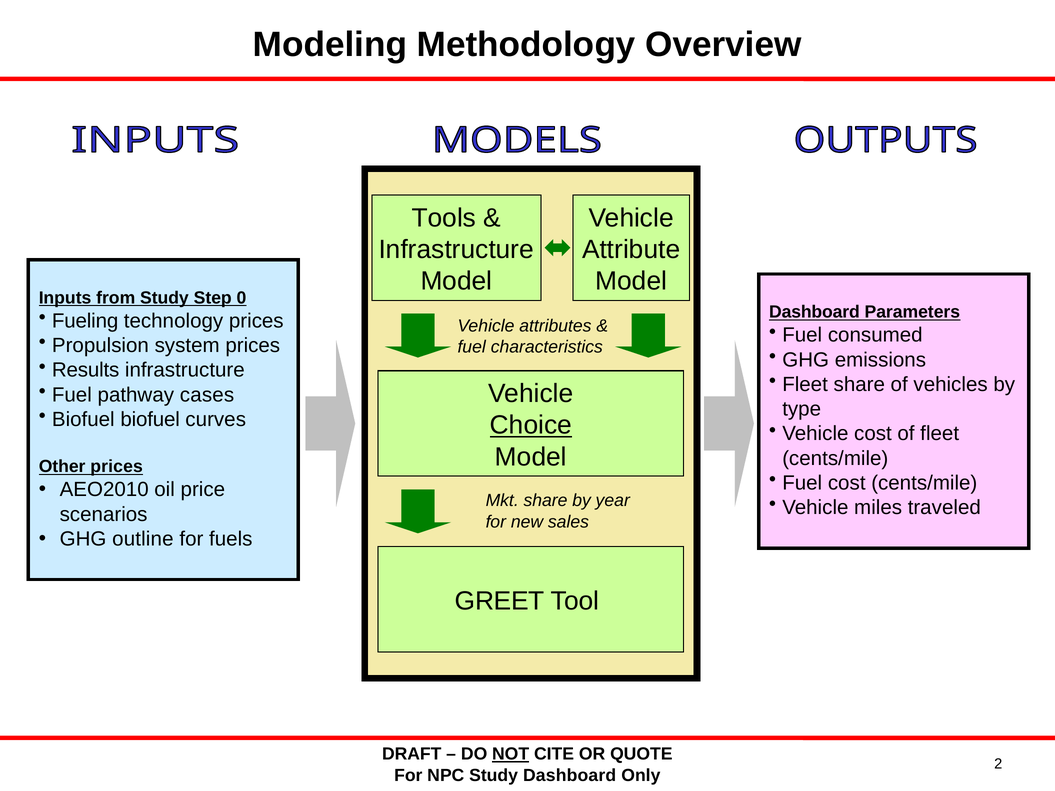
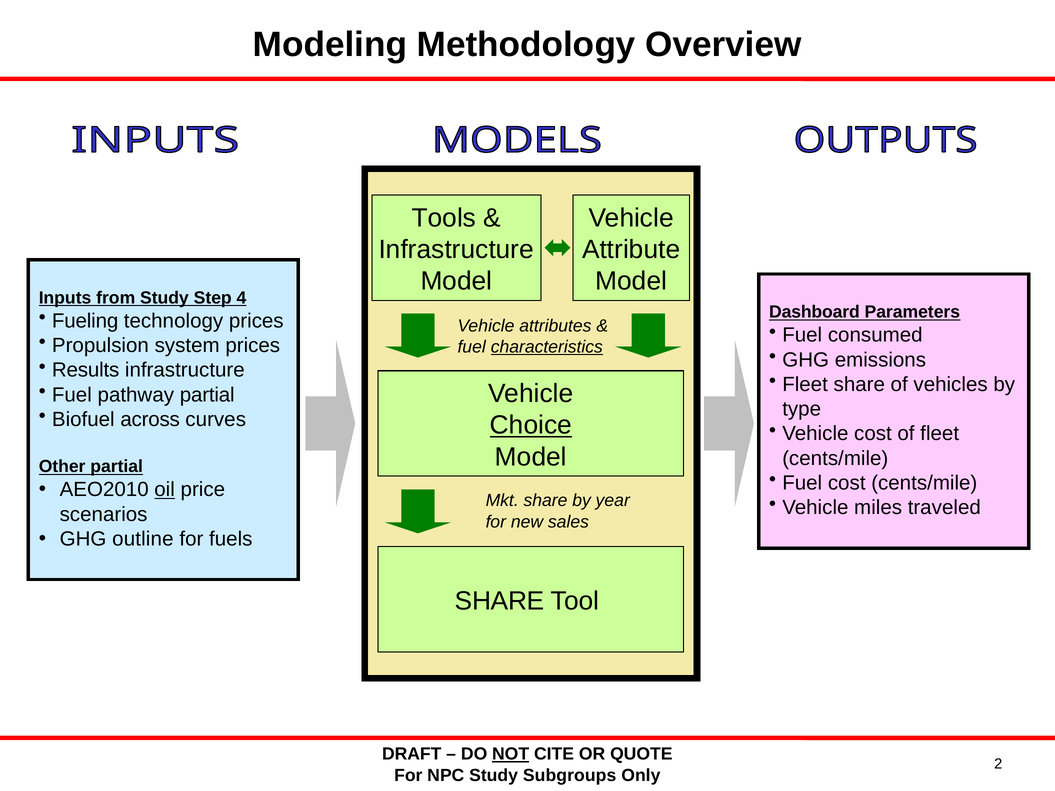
0: 0 -> 4 (241, 298)
characteristics underline: none -> present (547, 347)
pathway cases: cases -> partial (207, 395)
Biofuel biofuel: biofuel -> across (150, 420)
Other prices: prices -> partial (117, 467)
oil underline: none -> present (165, 490)
GREET: GREET -> SHARE (500, 601)
Study Dashboard: Dashboard -> Subgroups (570, 776)
